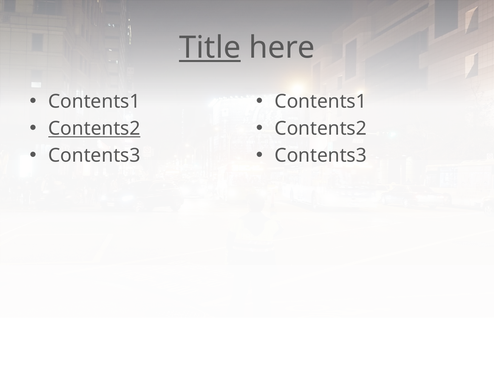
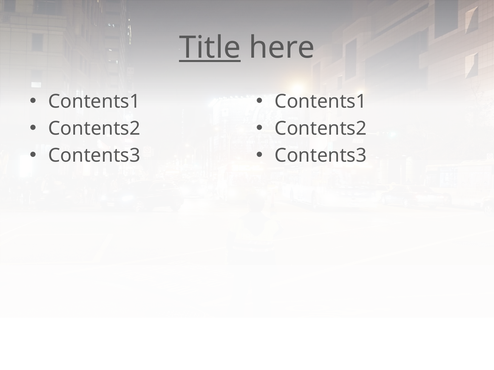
Contents2 underline: present -> none (94, 129)
